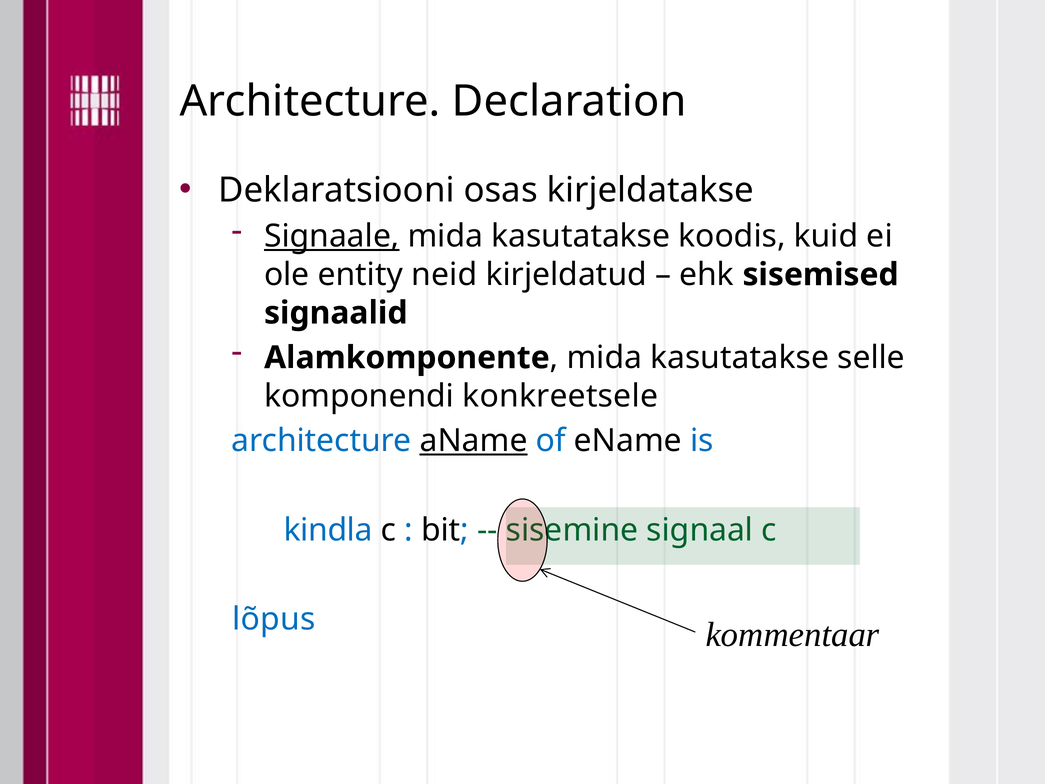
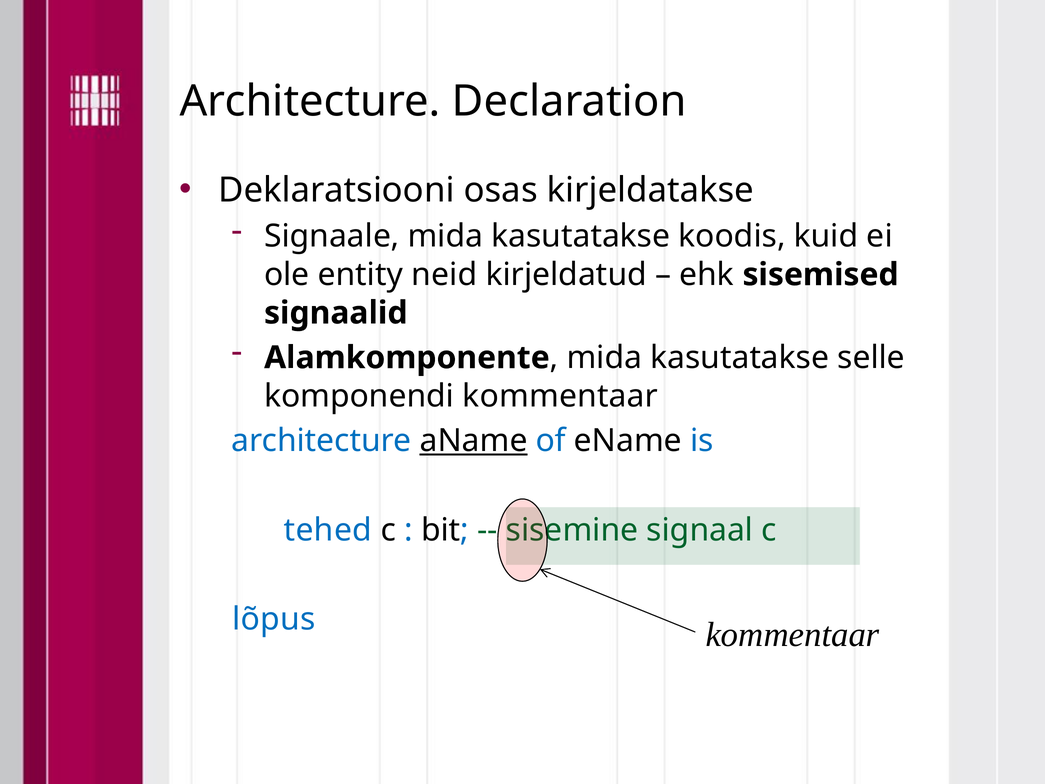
Signaale underline: present -> none (332, 236)
komponendi konkreetsele: konkreetsele -> kommentaar (560, 396)
kindla: kindla -> tehed (328, 530)
